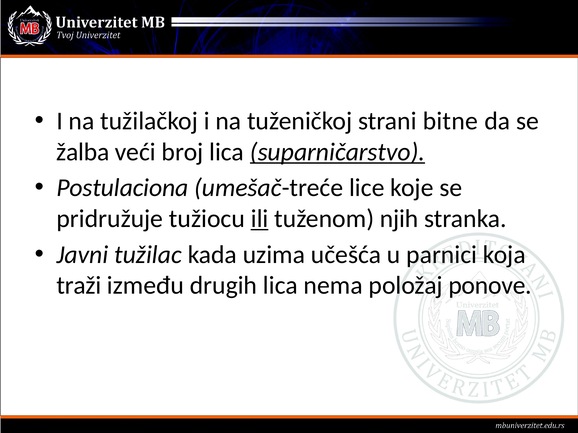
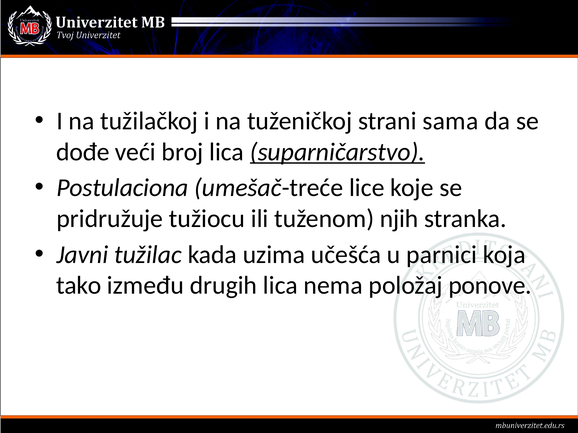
bitne: bitne -> sama (450, 121)
žalba: žalba -> dođe (83, 152)
ili underline: present -> none (260, 219)
traži: traži -> tako (79, 286)
